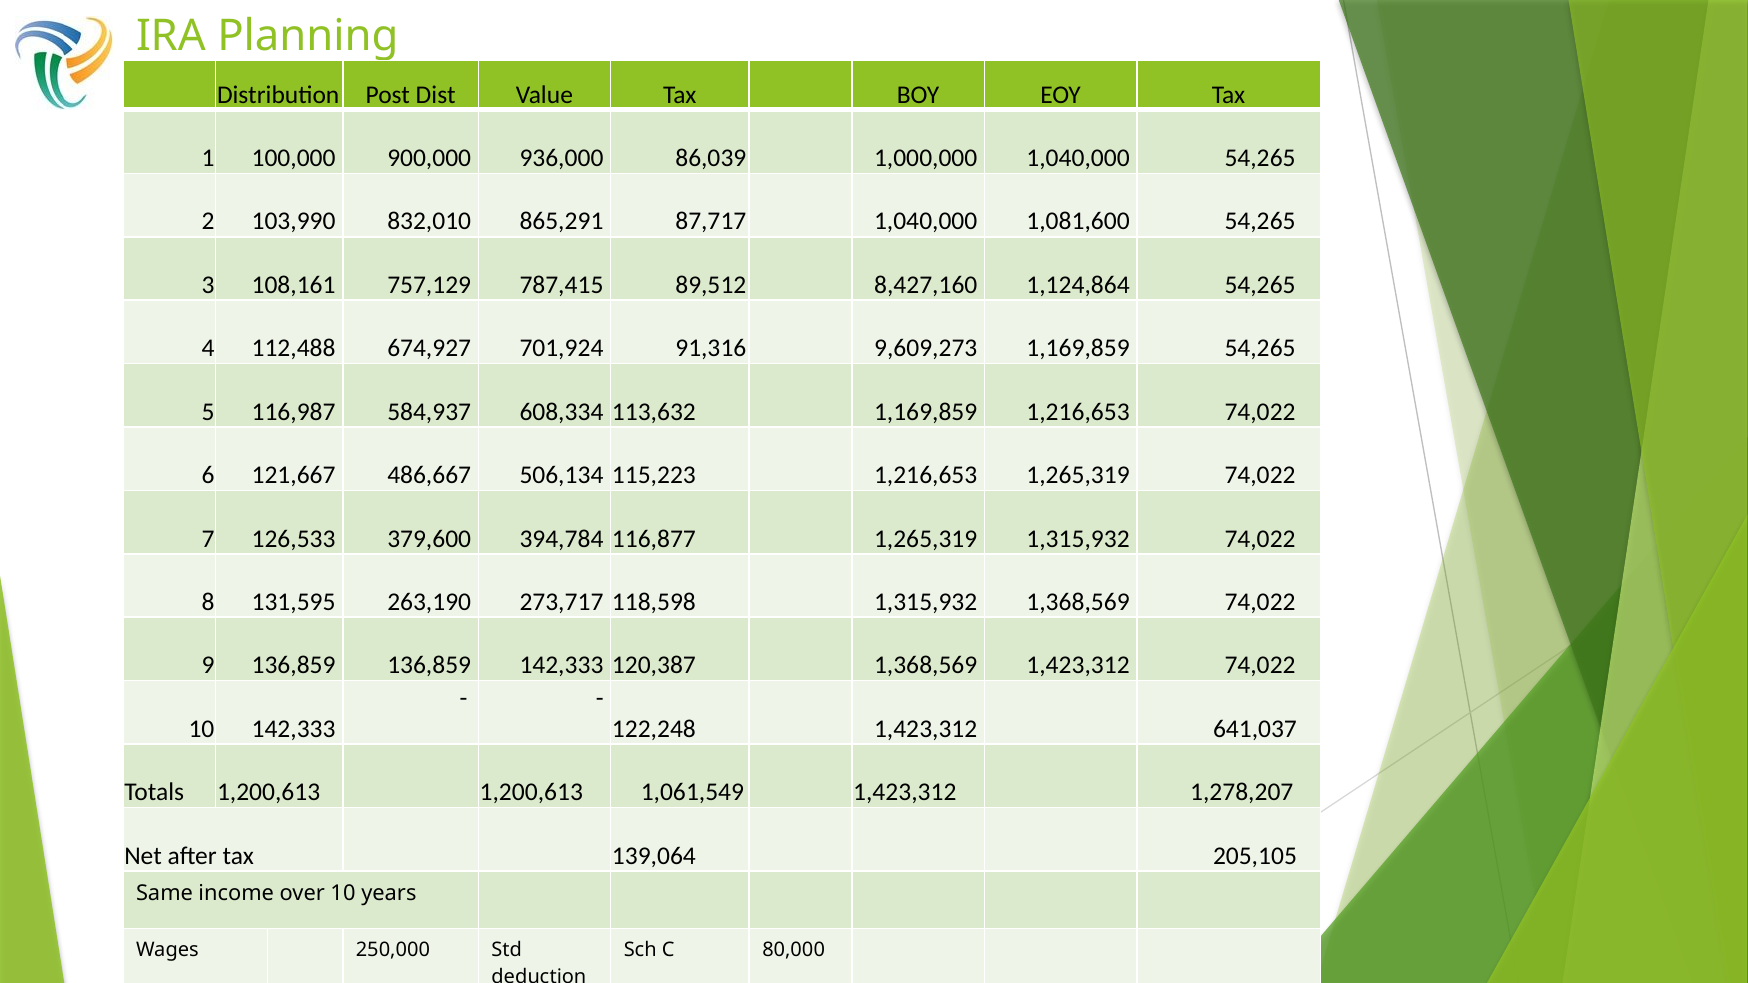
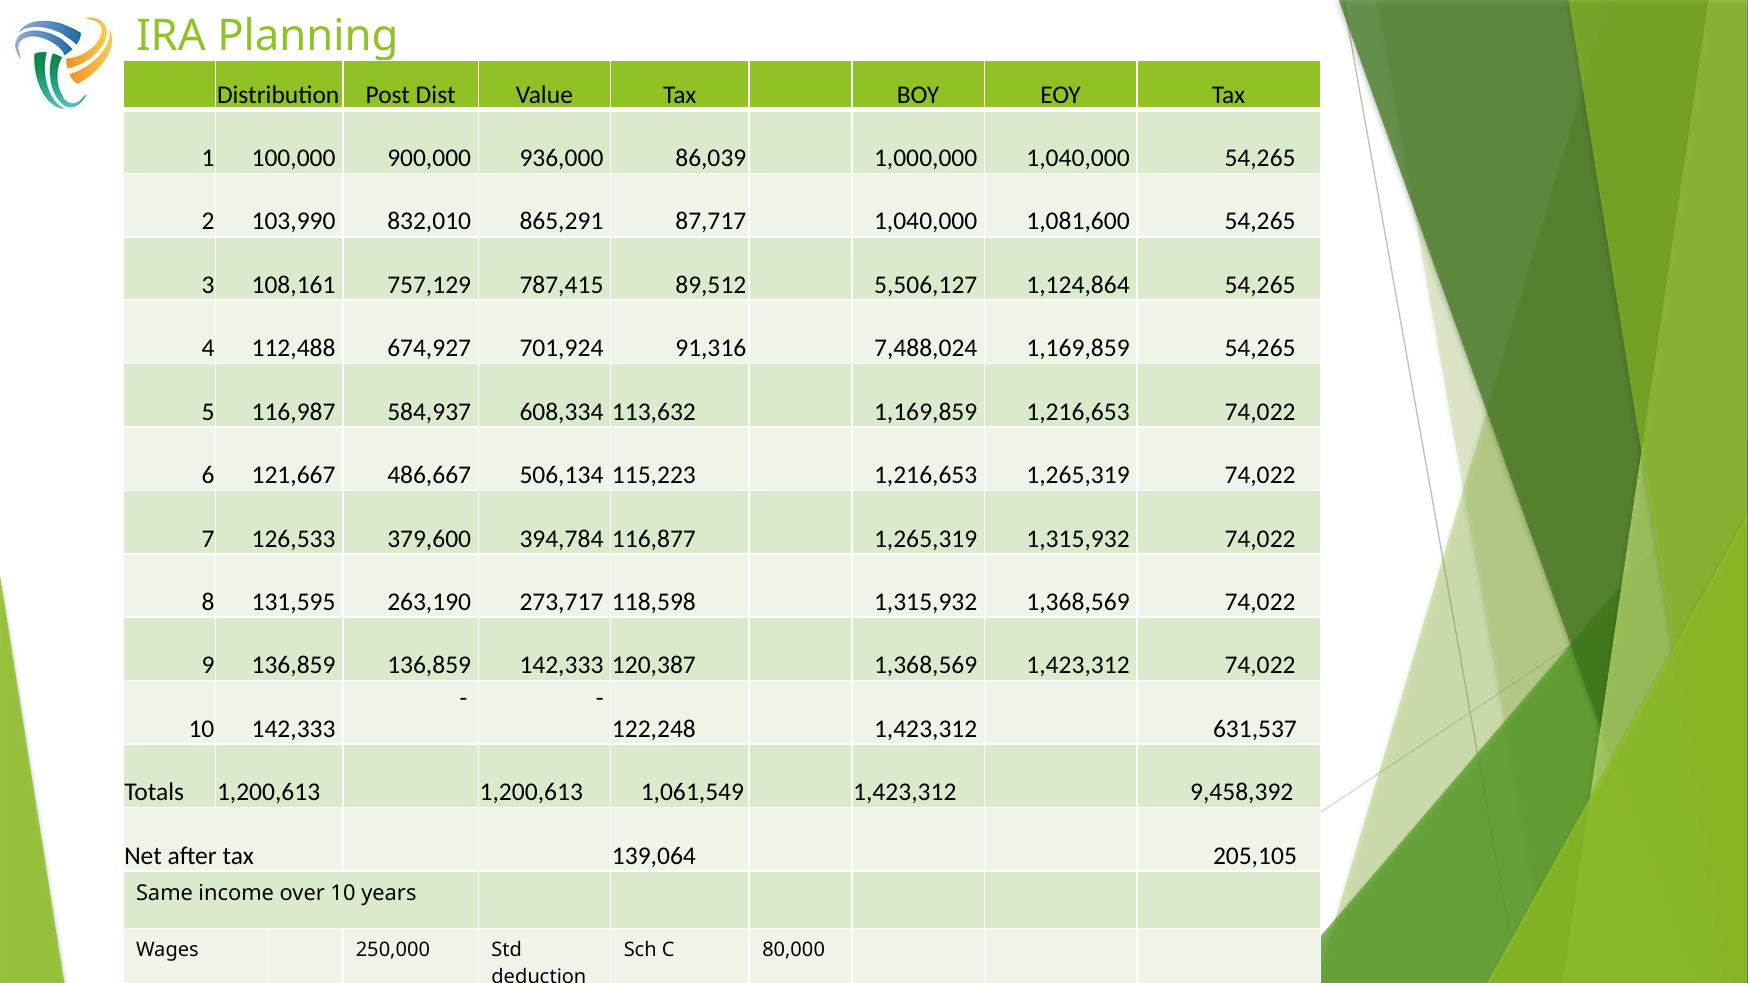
8,427,160: 8,427,160 -> 5,506,127 (926, 285)
9,609,273: 9,609,273 -> 7,488,024 (926, 348)
641,037: 641,037 -> 631,537 (1255, 729)
1,278,207: 1,278,207 -> 9,458,392 (1242, 793)
